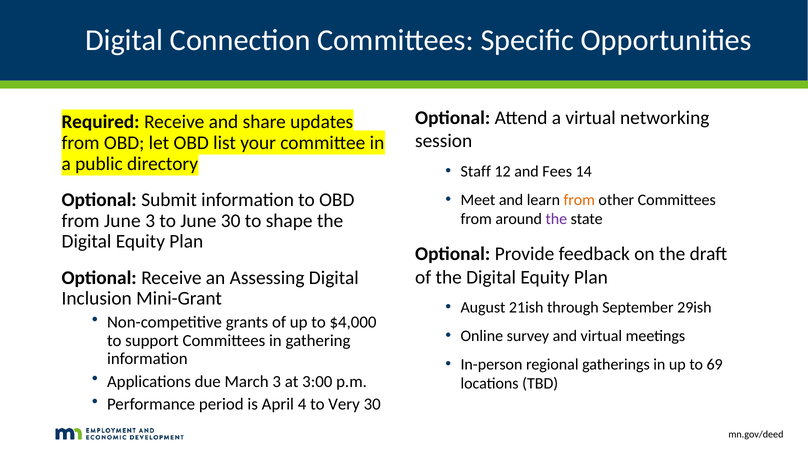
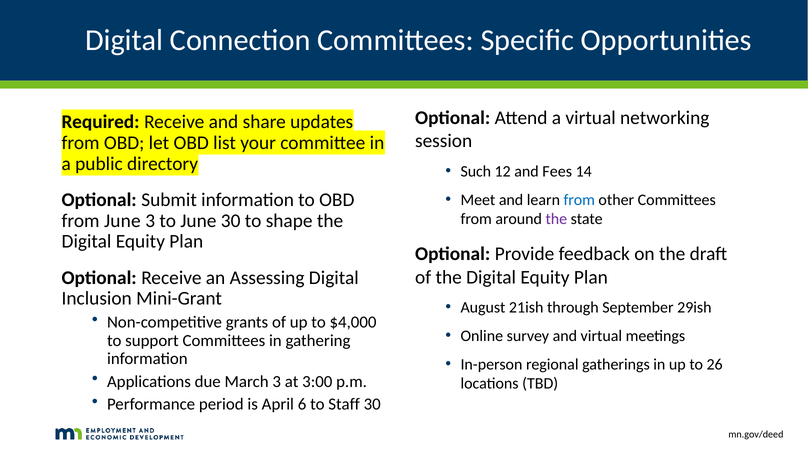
Staff: Staff -> Such (476, 171)
from colour: orange -> blue (579, 200)
69: 69 -> 26 (715, 364)
4: 4 -> 6 (302, 404)
Very: Very -> Staff (344, 404)
